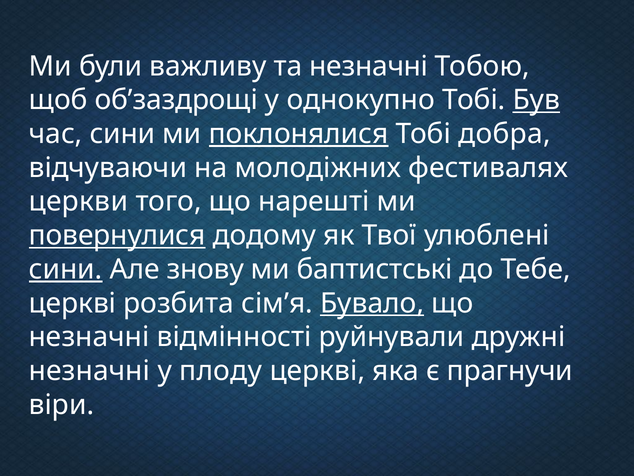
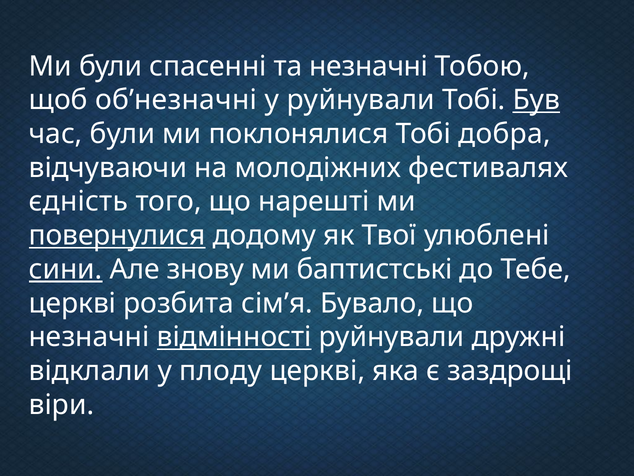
важливу: важливу -> спасенні (208, 66)
об’заздрощі: об’заздрощі -> об’незначні (176, 100)
у однокупно: однокупно -> руйнували (361, 100)
час сини: сини -> були (122, 134)
поклонялися underline: present -> none (299, 134)
церкви: церкви -> єдність (78, 201)
Бувало underline: present -> none (372, 303)
відмінності underline: none -> present (234, 337)
незначні: незначні -> відклали (90, 371)
прагнучи: прагнучи -> заздрощі (510, 371)
